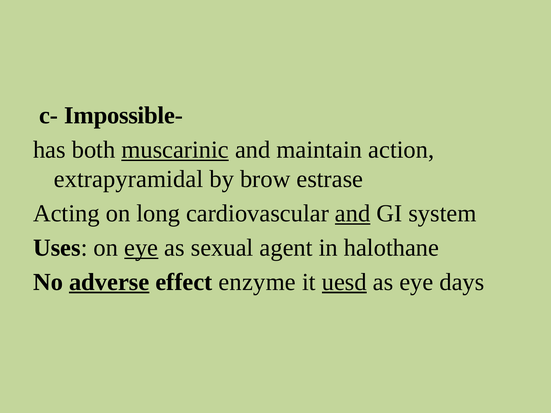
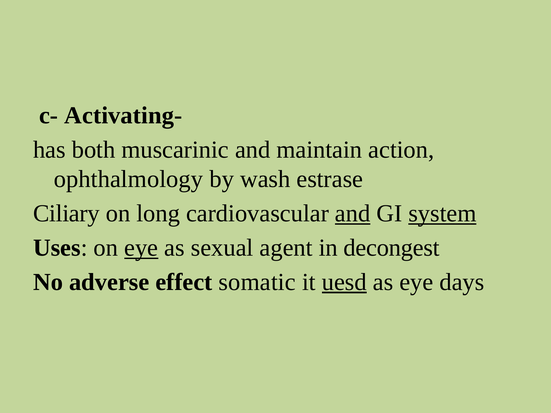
Impossible-: Impossible- -> Activating- (123, 116)
muscarinic underline: present -> none (175, 150)
extrapyramidal: extrapyramidal -> ophthalmology (128, 179)
brow: brow -> wash (265, 179)
Acting: Acting -> Ciliary (66, 214)
system underline: none -> present (442, 214)
halothane: halothane -> decongest (392, 248)
adverse underline: present -> none (109, 282)
enzyme: enzyme -> somatic (257, 282)
